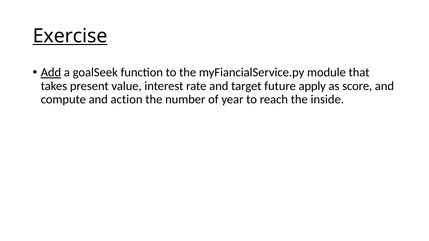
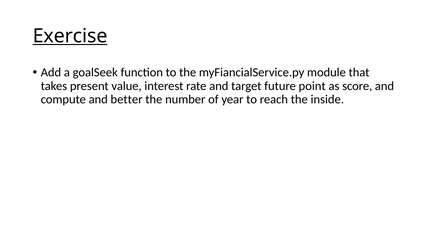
Add underline: present -> none (51, 73)
apply: apply -> point (312, 86)
action: action -> better (127, 100)
